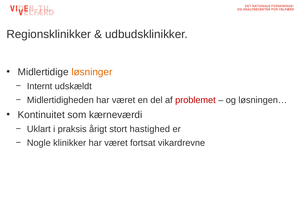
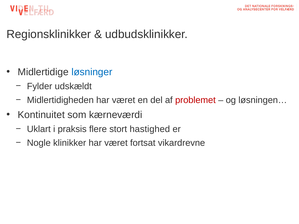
løsninger colour: orange -> blue (92, 72)
Internt: Internt -> Fylder (40, 86)
årigt: årigt -> flere (98, 129)
